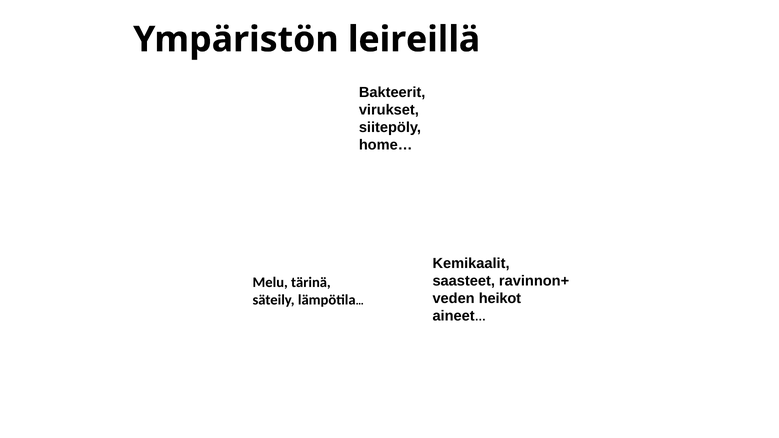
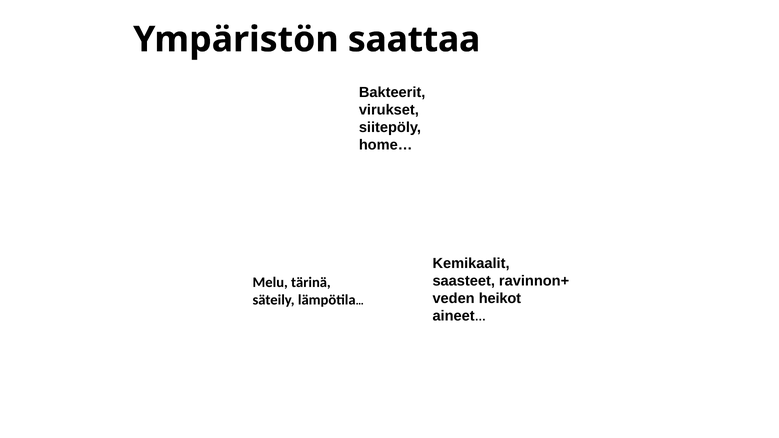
leireillä: leireillä -> saattaa (414, 40)
